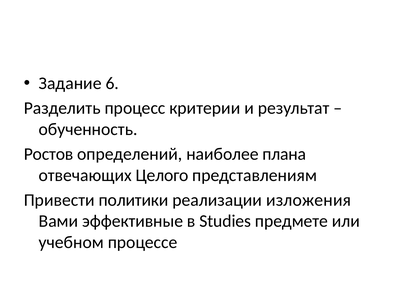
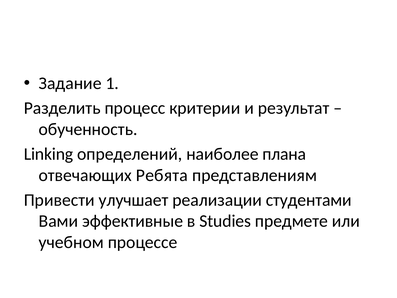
6: 6 -> 1 (112, 83)
Ростов: Ростов -> Linking (49, 154)
Целого: Целого -> Ребята (162, 175)
политики: политики -> улучшает (134, 200)
изложения: изложения -> студентами (309, 200)
